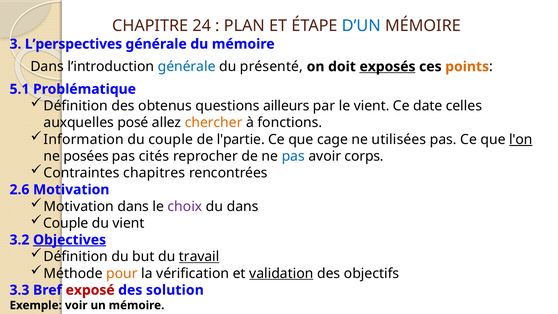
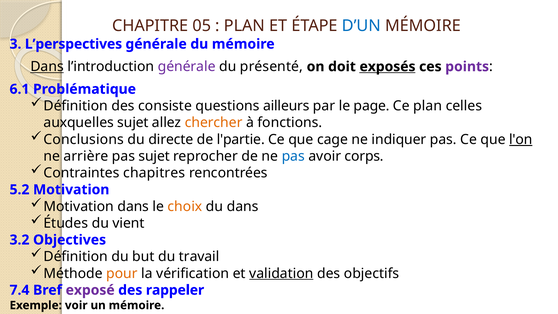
24: 24 -> 05 (202, 26)
Dans underline: none -> present (47, 67)
générale colour: blue -> purple (187, 67)
points colour: orange -> purple (467, 67)
5.1: 5.1 -> 6.1 (19, 89)
obtenus: obtenus -> consiste (165, 106)
le vient: vient -> page (372, 106)
Ce date: date -> plan (428, 106)
auxquelles posé: posé -> sujet (133, 123)
Information: Information -> Conclusions (84, 139)
du couple: couple -> directe (171, 139)
utilisées: utilisées -> indiquer (399, 139)
posées: posées -> arrière (86, 156)
pas cités: cités -> sujet (154, 156)
2.6: 2.6 -> 5.2 (19, 190)
choix colour: purple -> orange (185, 206)
Couple: Couple -> Études (66, 223)
Objectives underline: present -> none (70, 240)
travail underline: present -> none (199, 257)
3.3: 3.3 -> 7.4 (19, 290)
exposé colour: red -> purple (90, 290)
solution: solution -> rappeler (175, 290)
